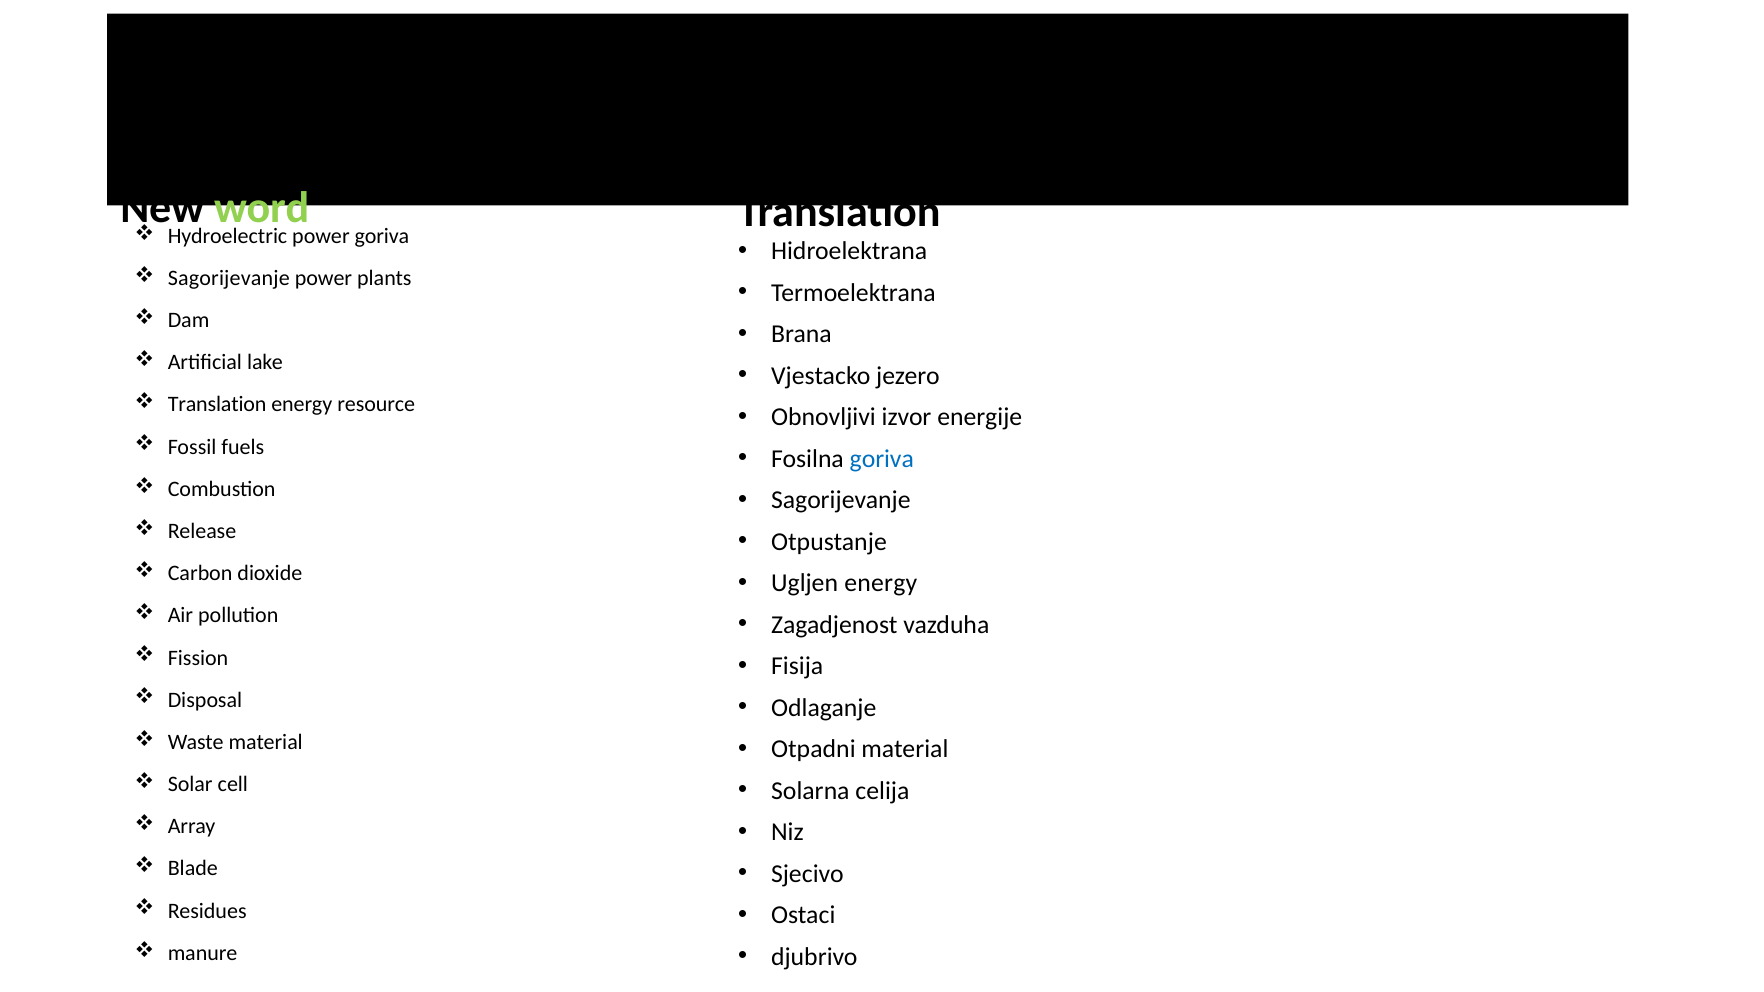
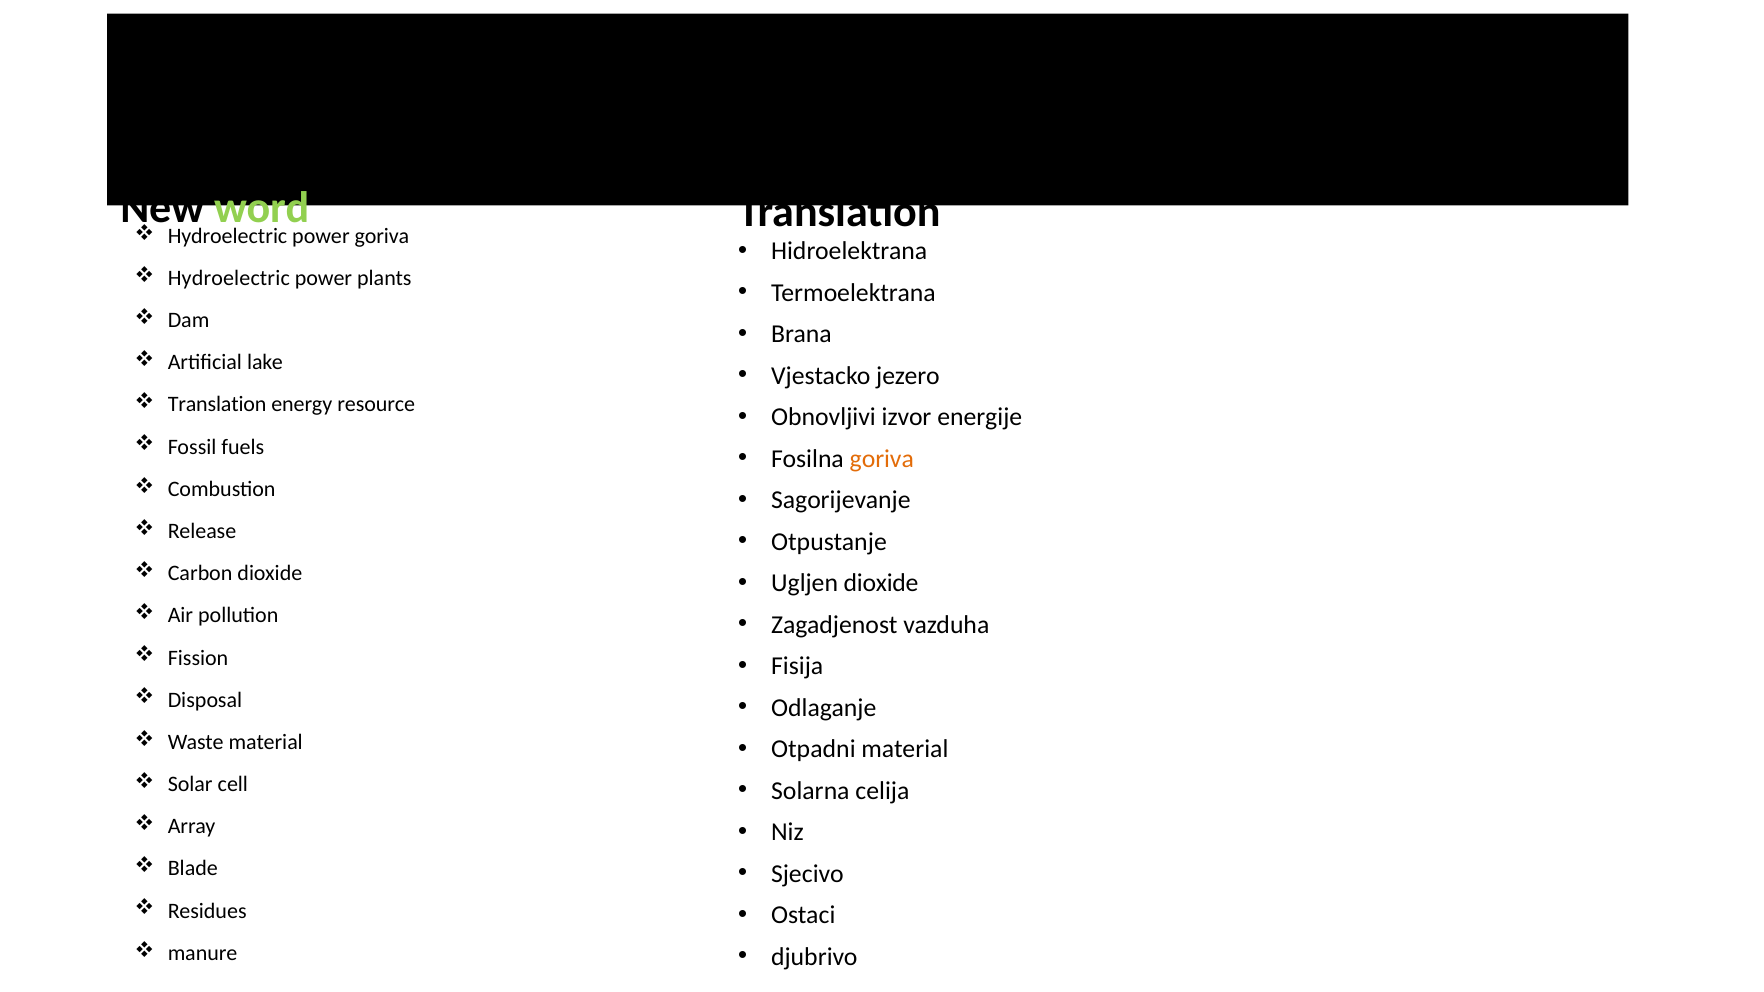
Sagorijevanje: Sagorijevanje -> Hydroelectric (229, 278)
goriva colour: blue -> orange (882, 459)
Ugljen energy: energy -> dioxide (881, 584)
